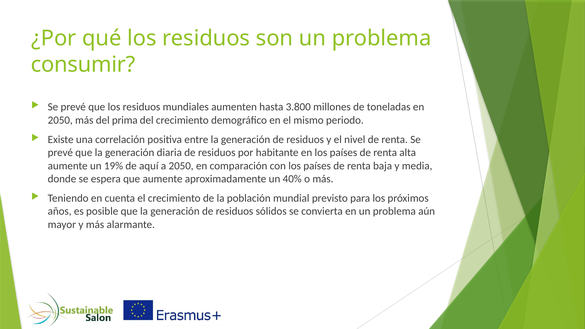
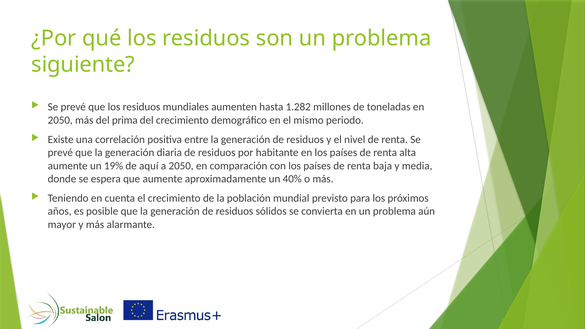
consumir: consumir -> siguiente (83, 64)
3.800: 3.800 -> 1.282 (298, 107)
